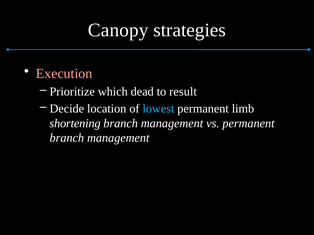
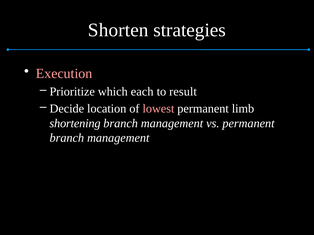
Canopy: Canopy -> Shorten (118, 30)
dead: dead -> each (142, 92)
lowest colour: light blue -> pink (158, 109)
